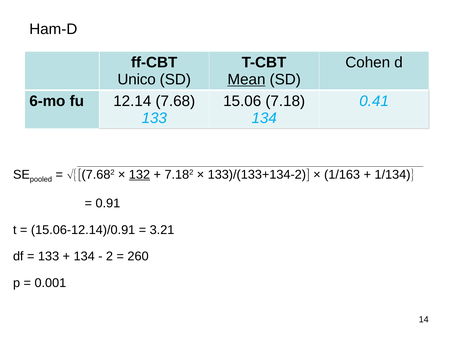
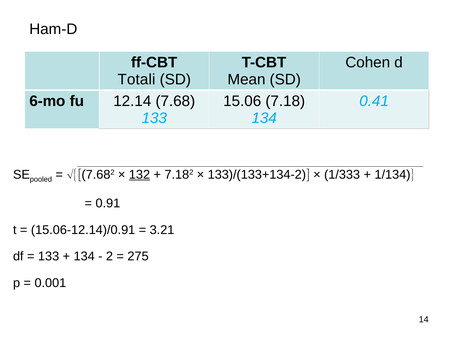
Unico: Unico -> Totali (136, 79)
Mean underline: present -> none (246, 79)
1/163: 1/163 -> 1/333 (342, 175)
260: 260 -> 275 (138, 256)
